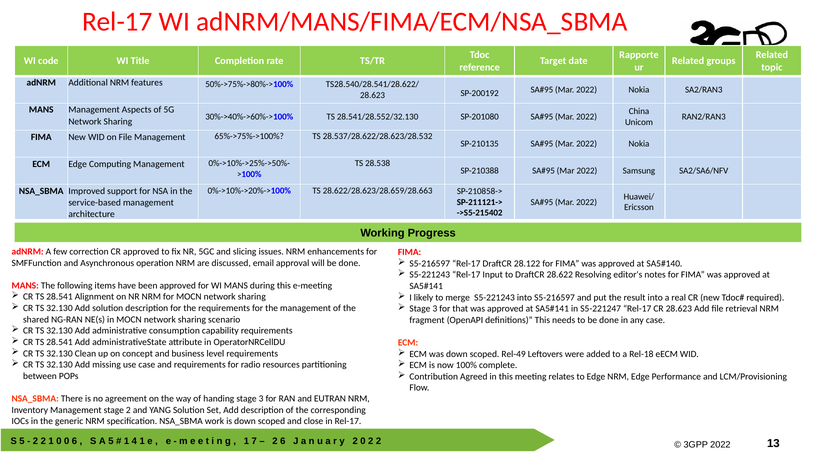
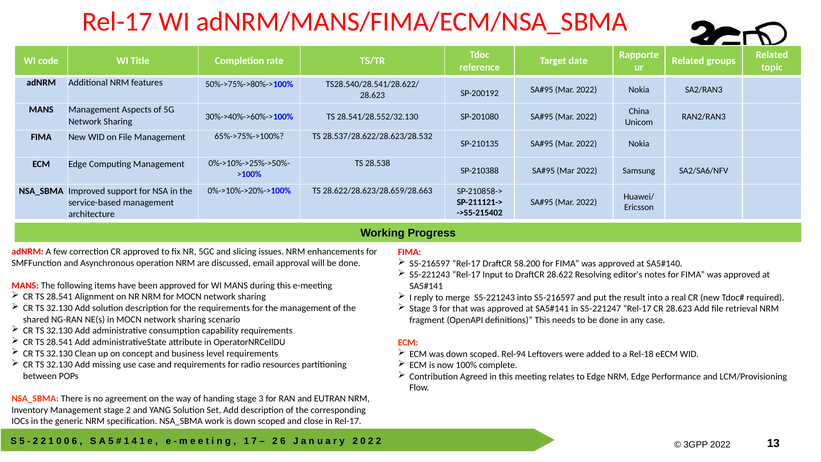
28.122: 28.122 -> 58.200 (527, 263)
likely: likely -> reply (424, 297)
Rel-49: Rel-49 -> Rel-94 (514, 354)
